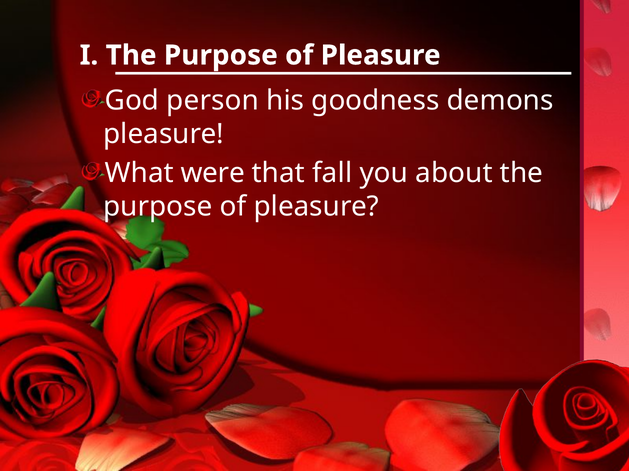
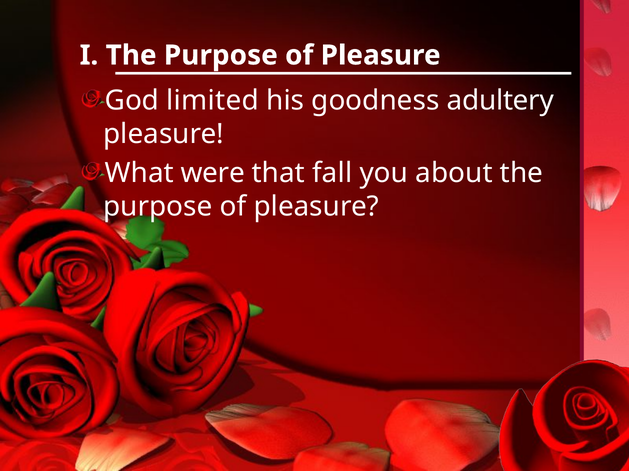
person: person -> limited (213, 101)
demons: demons -> adultery (500, 101)
